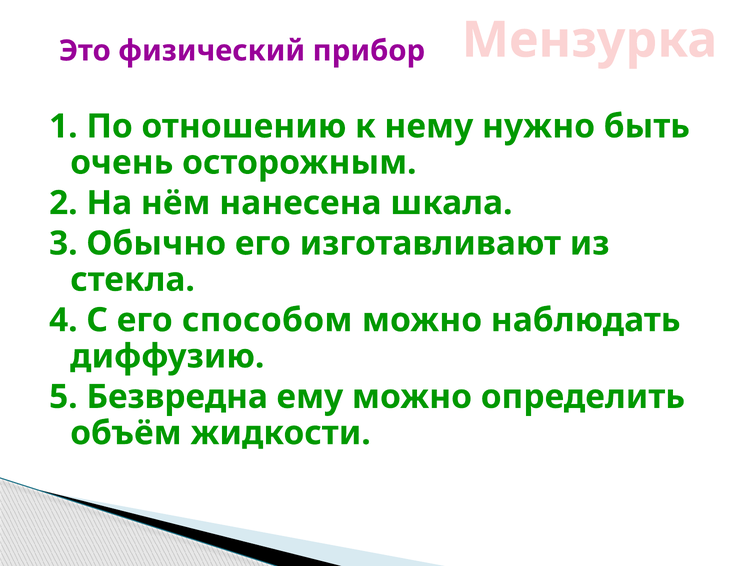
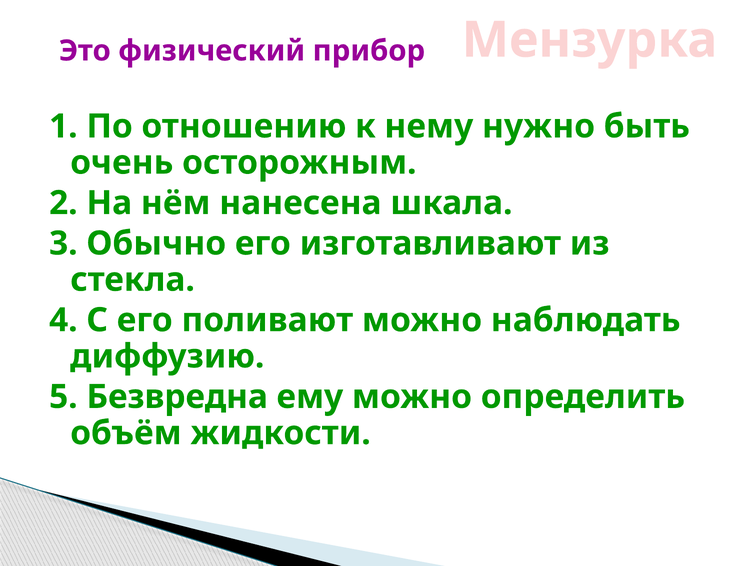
способом: способом -> поливают (267, 320)
